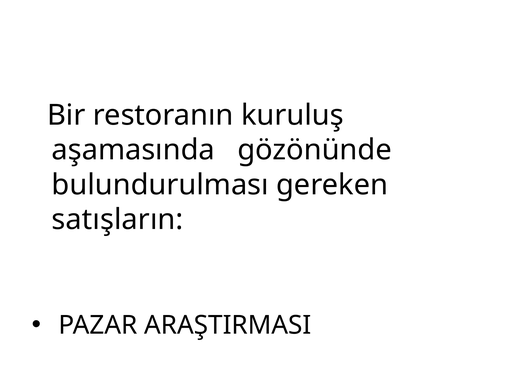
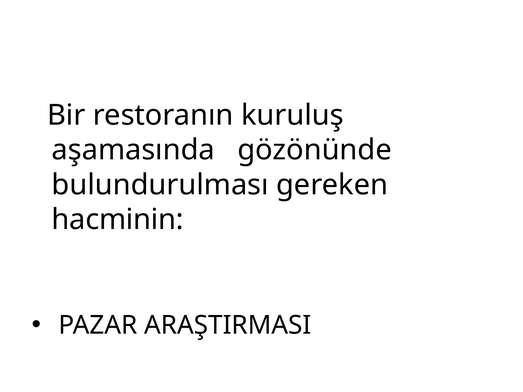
satışların: satışların -> hacminin (118, 220)
